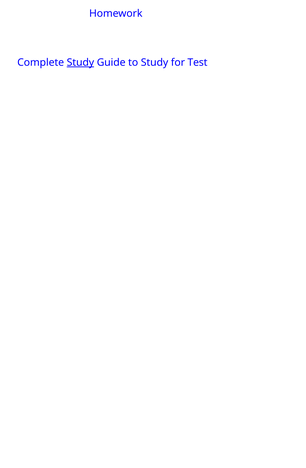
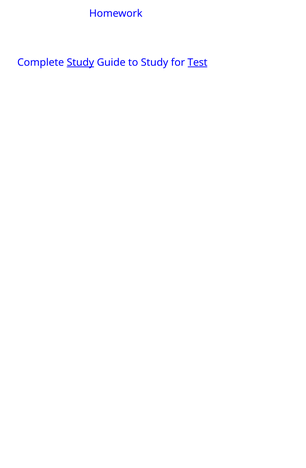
Test underline: none -> present (197, 63)
